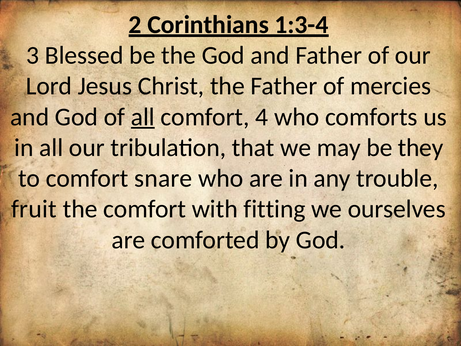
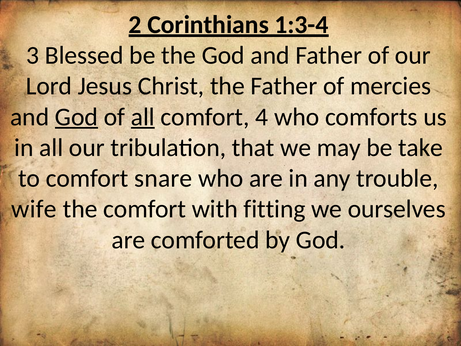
God underline: none -> present (76, 117)
they: they -> take (421, 148)
fruit: fruit -> wife (34, 209)
